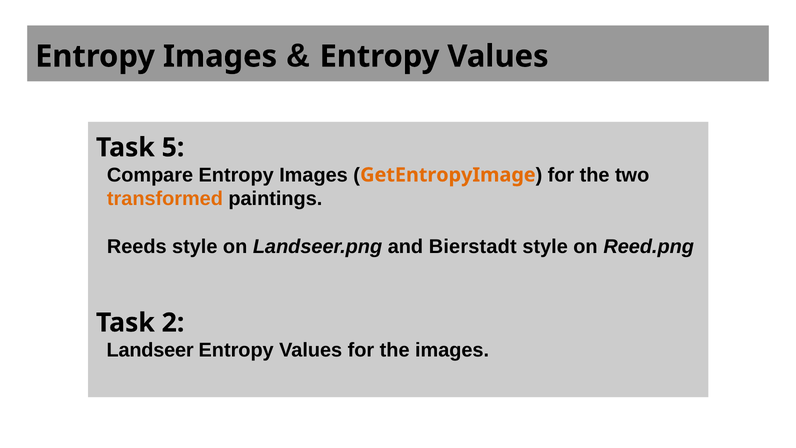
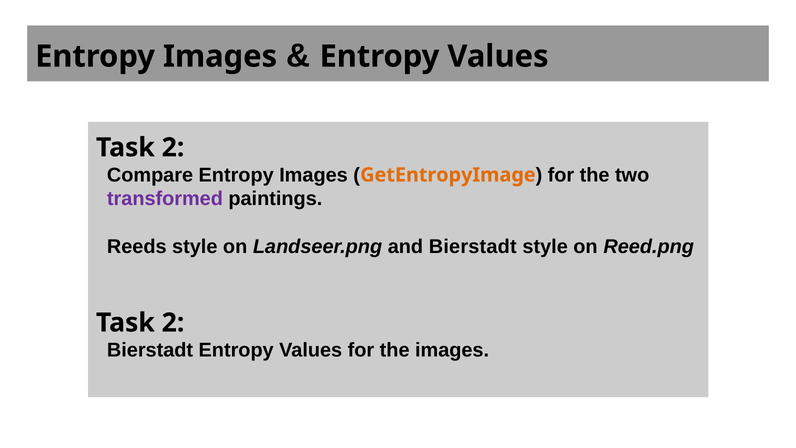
5: 5 -> 2 (173, 147)
transformed colour: orange -> purple (165, 199)
Landseer: Landseer -> Bierstadt (150, 350)
